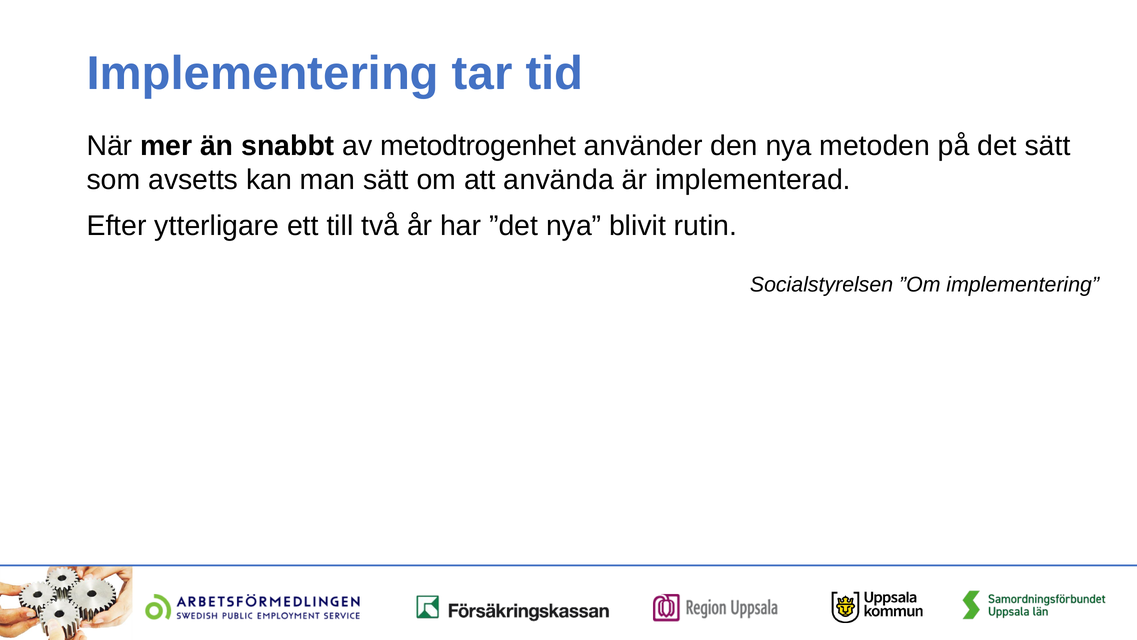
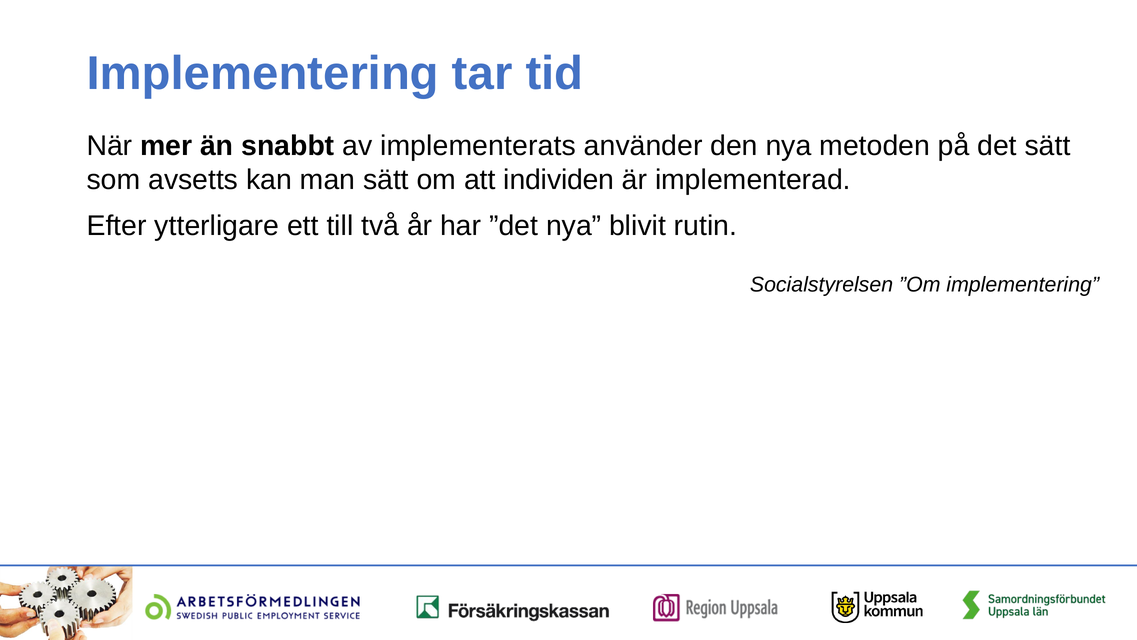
metodtrogenhet: metodtrogenhet -> implementerats (478, 146)
använda: använda -> individen (559, 180)
